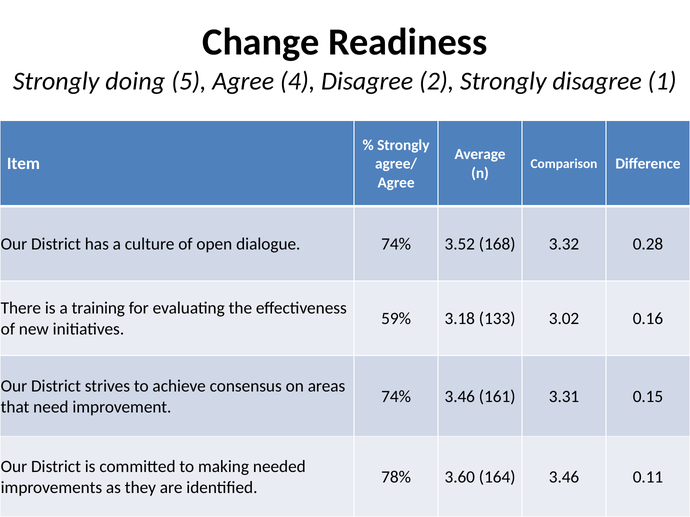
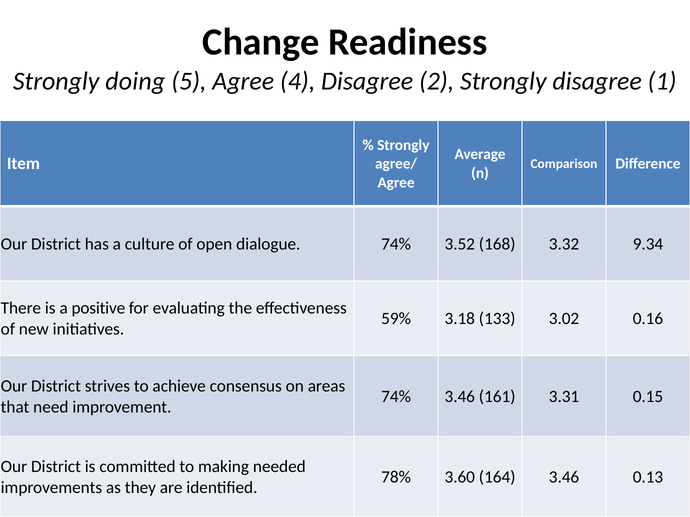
0.28: 0.28 -> 9.34 (648, 245)
training: training -> positive (98, 309)
0.11: 0.11 -> 0.13 (648, 478)
